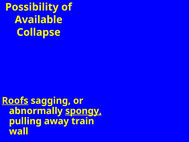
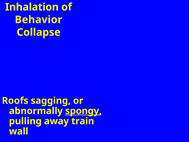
Possibility: Possibility -> Inhalation (32, 7)
Available: Available -> Behavior (39, 20)
Roofs underline: present -> none (15, 100)
